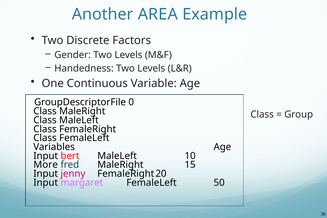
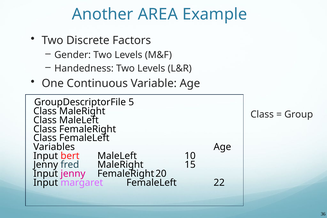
0: 0 -> 5 (131, 102)
More: More -> Jenny (46, 165)
50: 50 -> 22 (219, 183)
